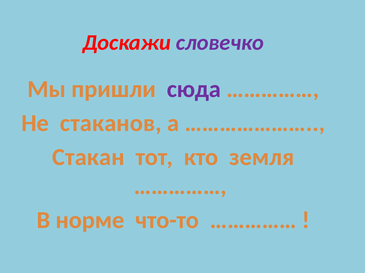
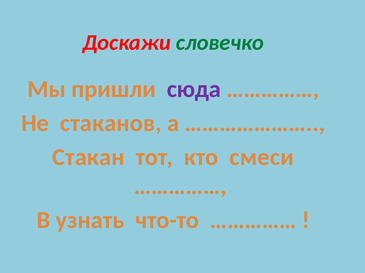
словечко colour: purple -> green (220, 43)
земля: земля -> смеси (262, 157)
норме: норме -> узнать (90, 221)
